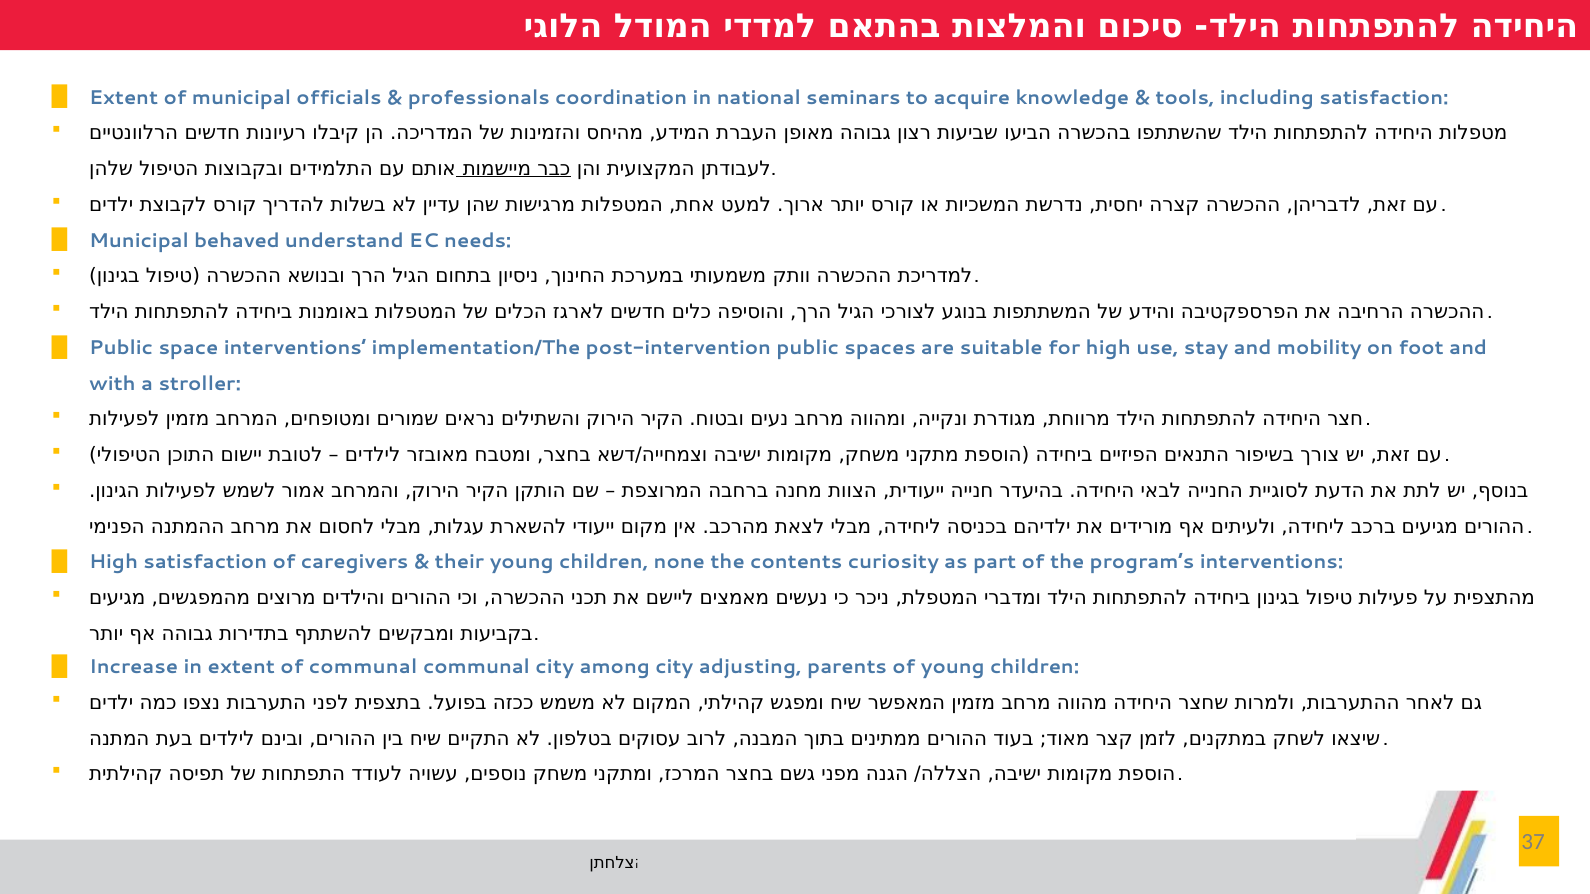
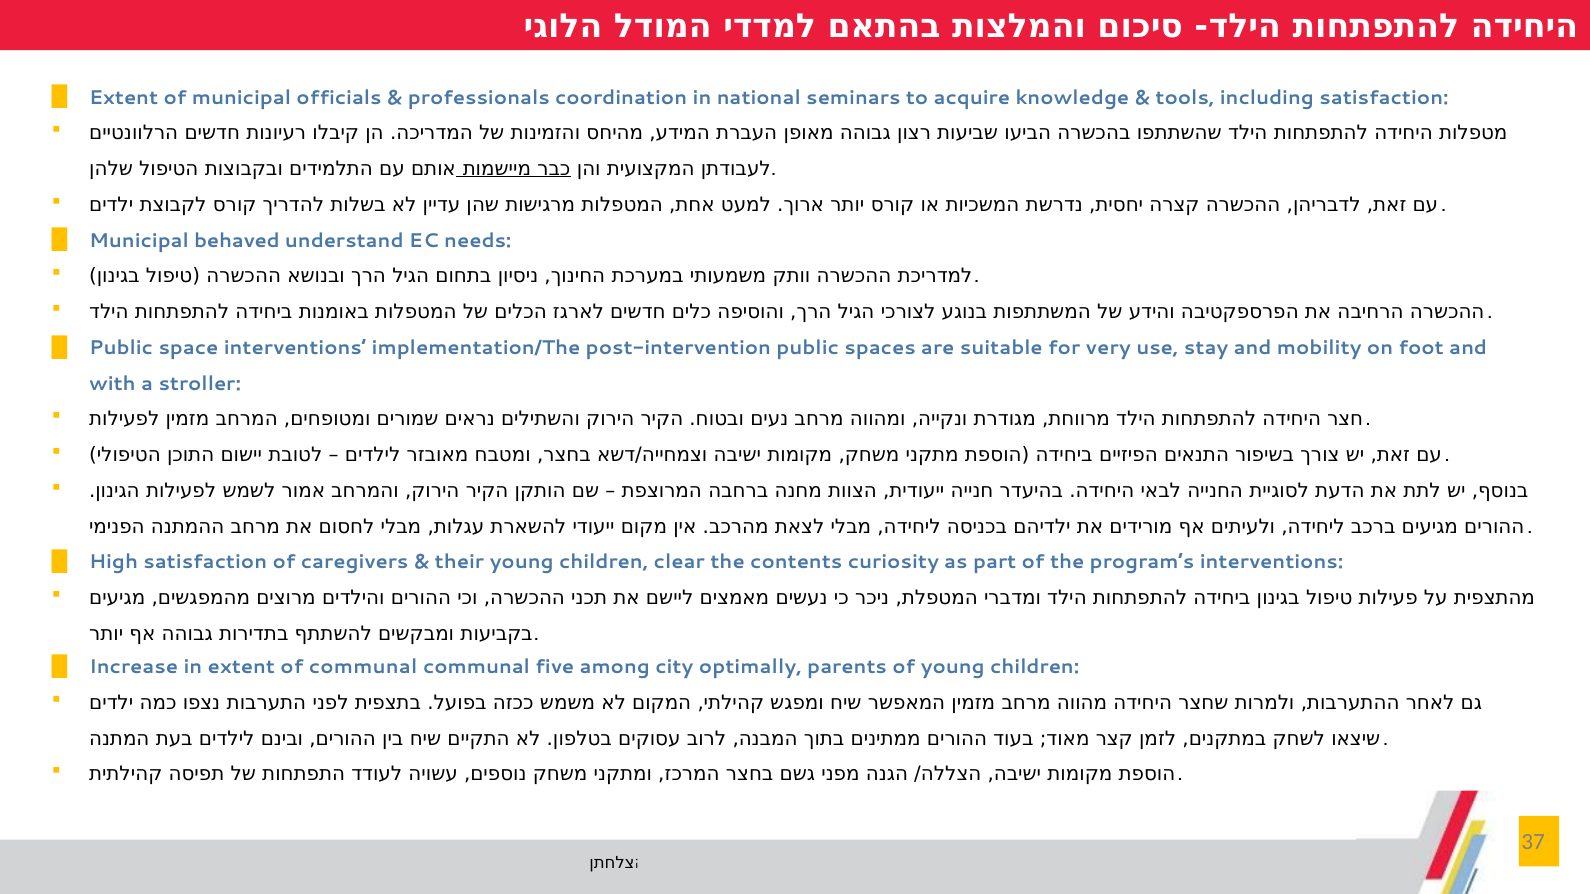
for high: high -> very (1108, 348)
none: none -> clear (679, 563)
communal city: city -> five (555, 667)
adjusting: adjusting -> optimally (750, 667)
